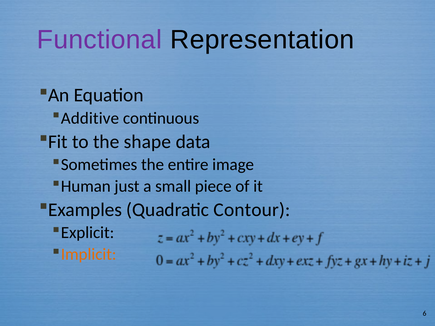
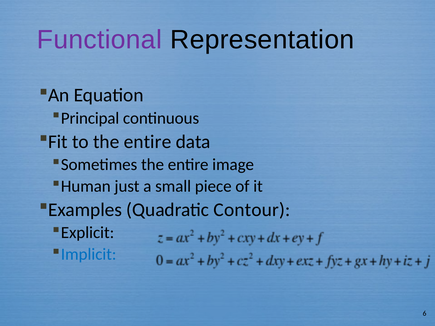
Additive: Additive -> Principal (90, 118)
to the shape: shape -> entire (147, 142)
Implicit colour: orange -> blue (89, 255)
